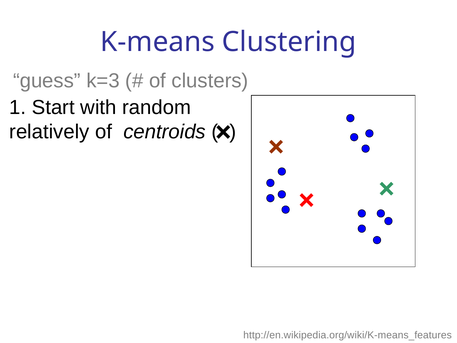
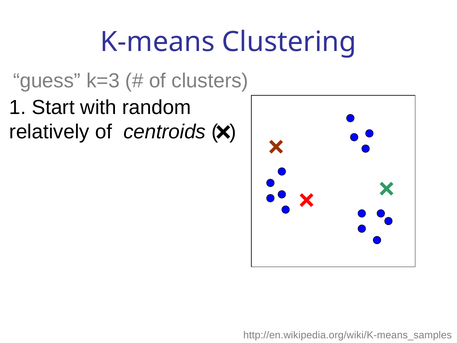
http://en.wikipedia.org/wiki/K-means_features: http://en.wikipedia.org/wiki/K-means_features -> http://en.wikipedia.org/wiki/K-means_samples (348, 335)
